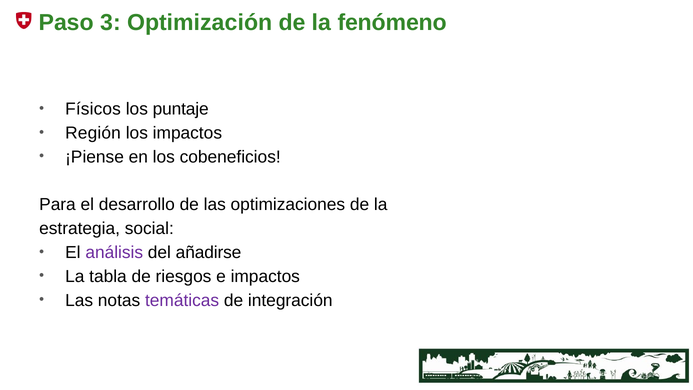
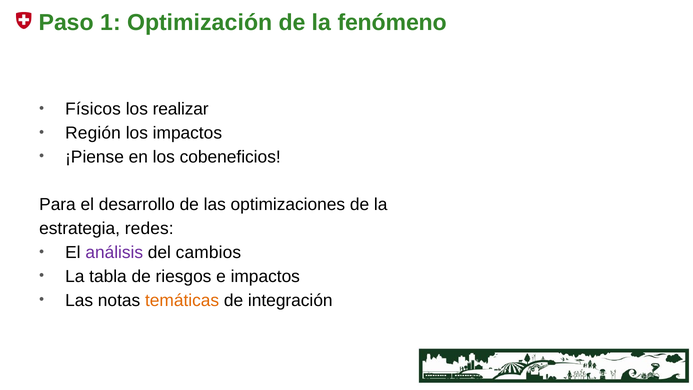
3: 3 -> 1 (111, 23)
puntaje: puntaje -> realizar (181, 109)
social: social -> redes (149, 228)
añadirse: añadirse -> cambios (208, 252)
temáticas colour: purple -> orange (182, 300)
